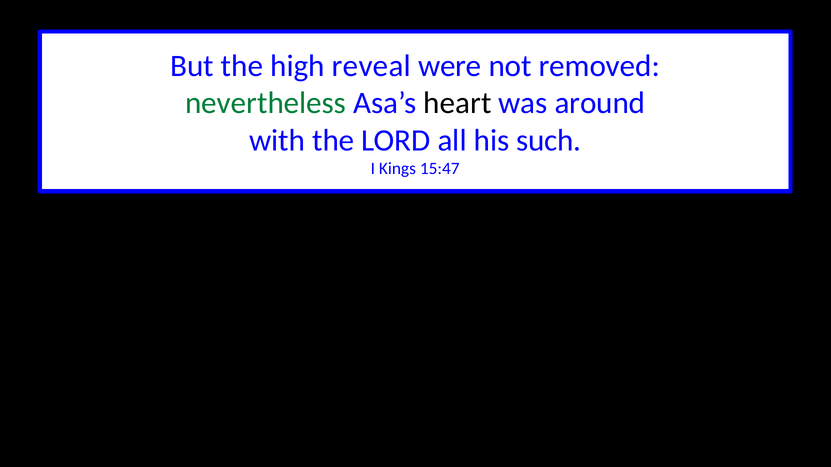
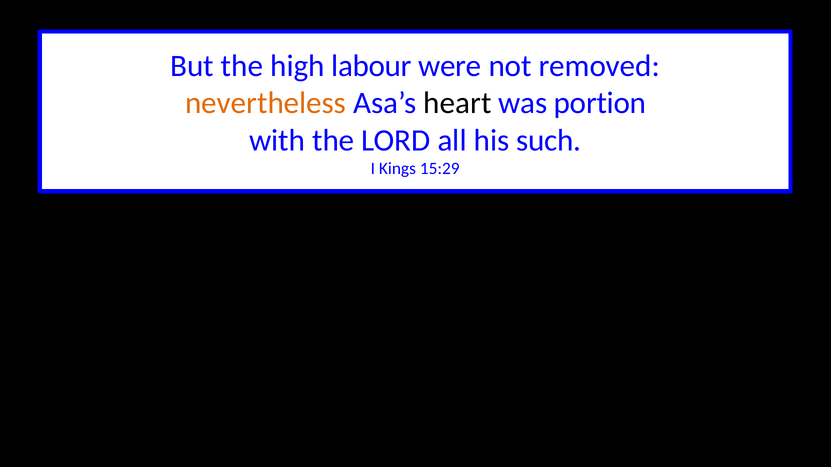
reveal: reveal -> labour (372, 66)
nevertheless colour: green -> orange (266, 103)
around: around -> portion (600, 103)
15:47: 15:47 -> 15:29 (440, 169)
